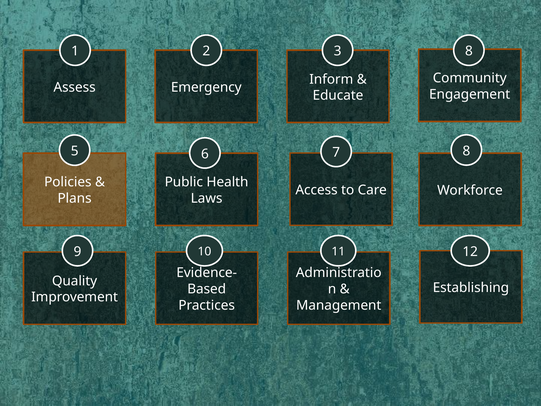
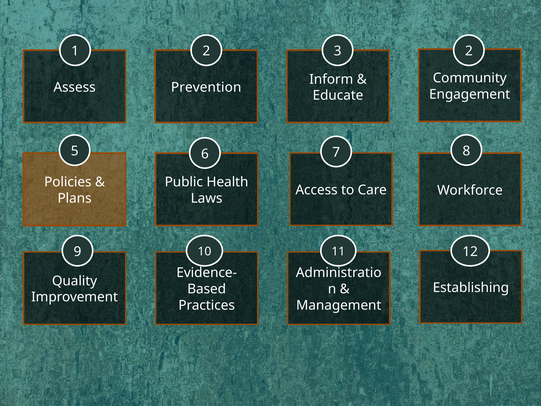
3 8: 8 -> 2 (469, 51)
Emergency: Emergency -> Prevention (206, 87)
